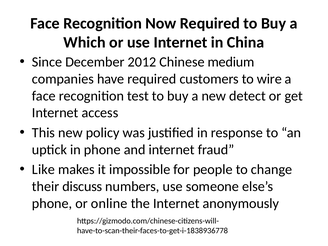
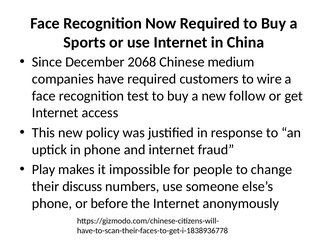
Which: Which -> Sports (85, 42)
2012: 2012 -> 2068 (142, 62)
detect: detect -> follow (247, 96)
Like: Like -> Play (44, 170)
online: online -> before (109, 203)
